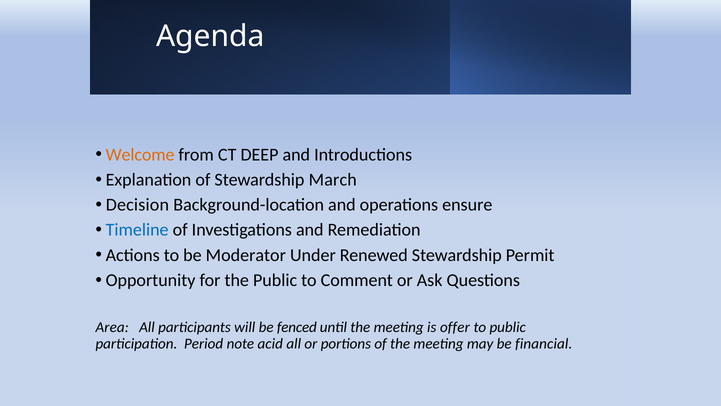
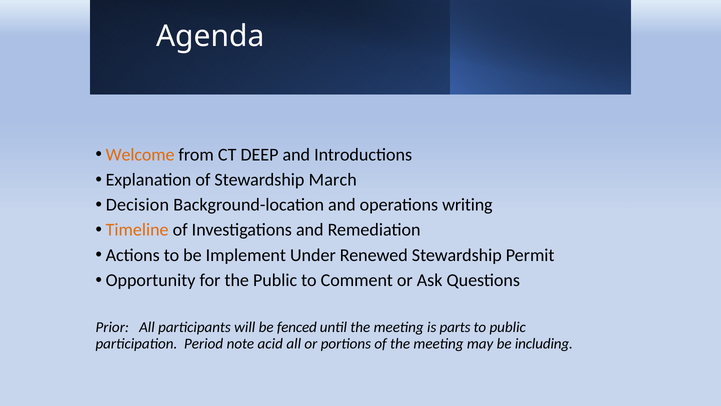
ensure: ensure -> writing (467, 205)
Timeline colour: blue -> orange (137, 230)
Moderator: Moderator -> Implement (246, 255)
Area: Area -> Prior (112, 327)
offer: offer -> parts (455, 327)
financial: financial -> including (544, 343)
